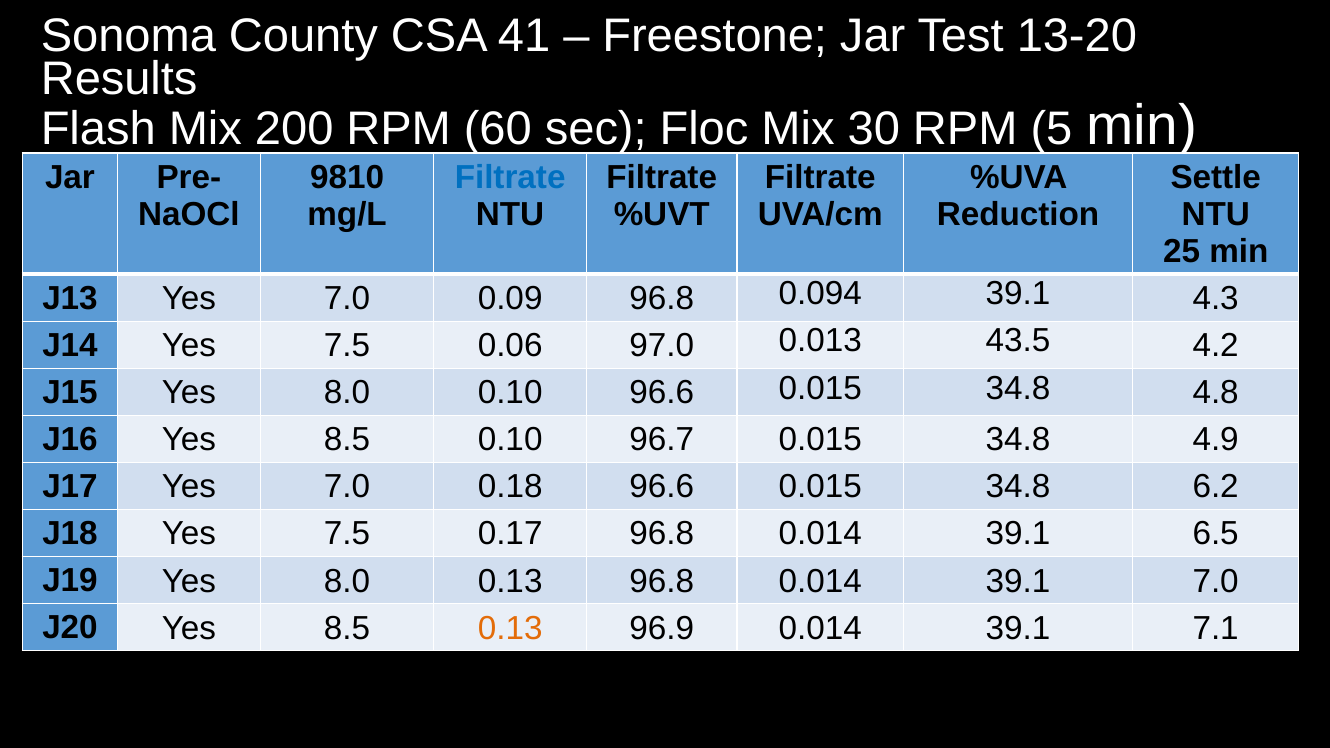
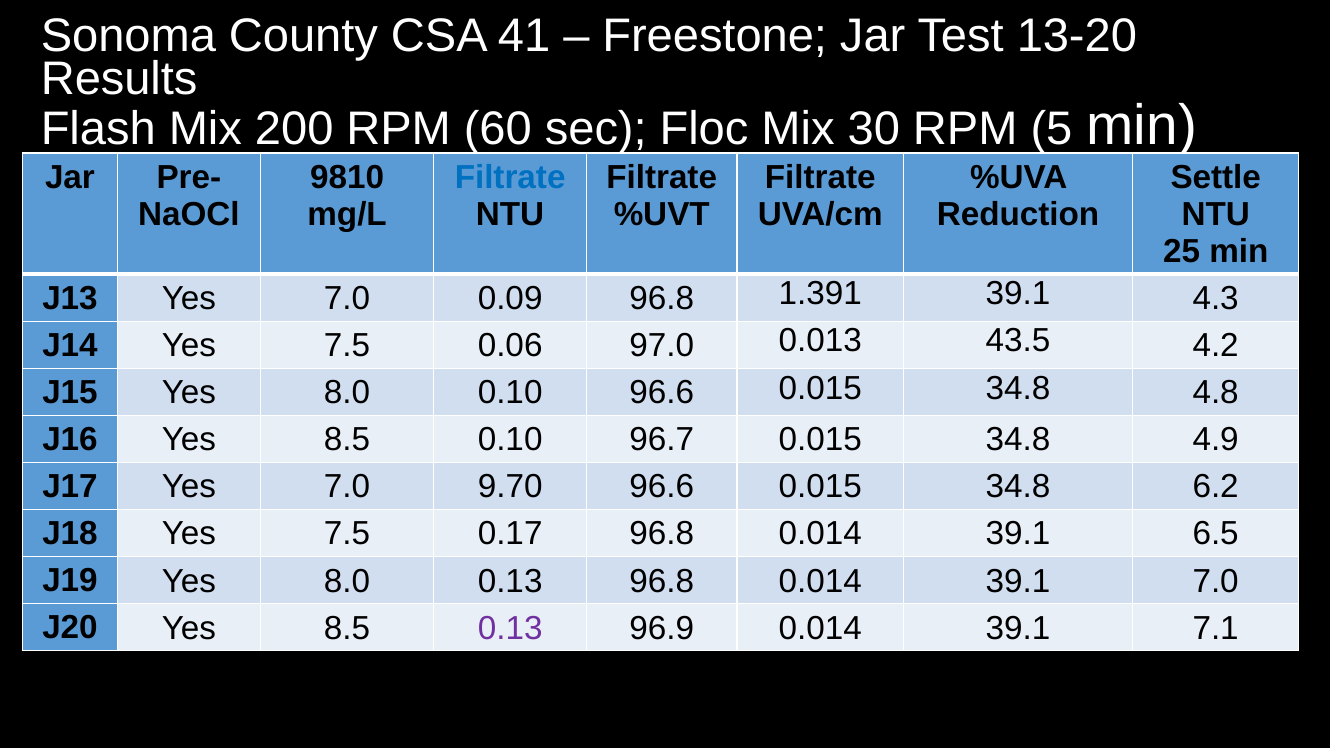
0.094: 0.094 -> 1.391 (820, 294)
0.18: 0.18 -> 9.70 (510, 487)
0.13 colour: orange -> purple (510, 628)
